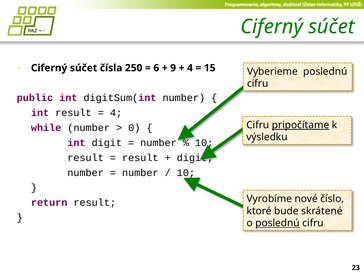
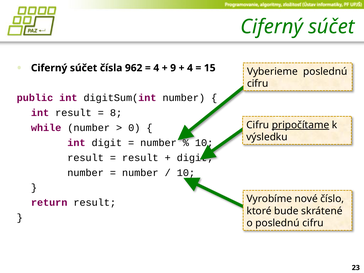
250: 250 -> 962 (134, 68)
6: 6 -> 4 (156, 68)
4: 4 -> 8 (116, 113)
poslednú underline: present -> none (278, 223)
